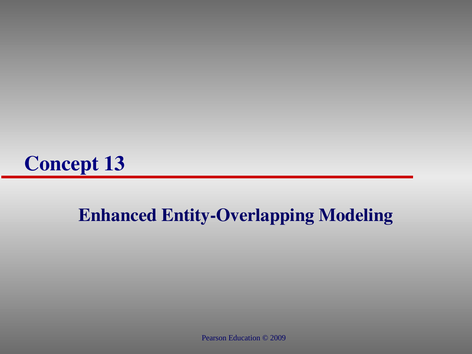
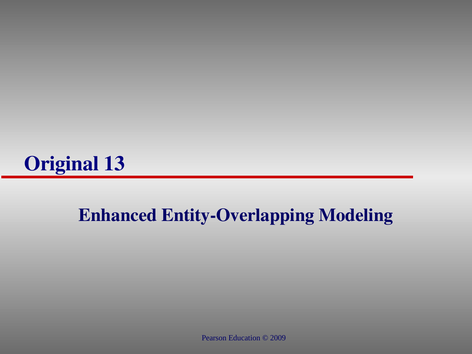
Concept: Concept -> Original (62, 164)
